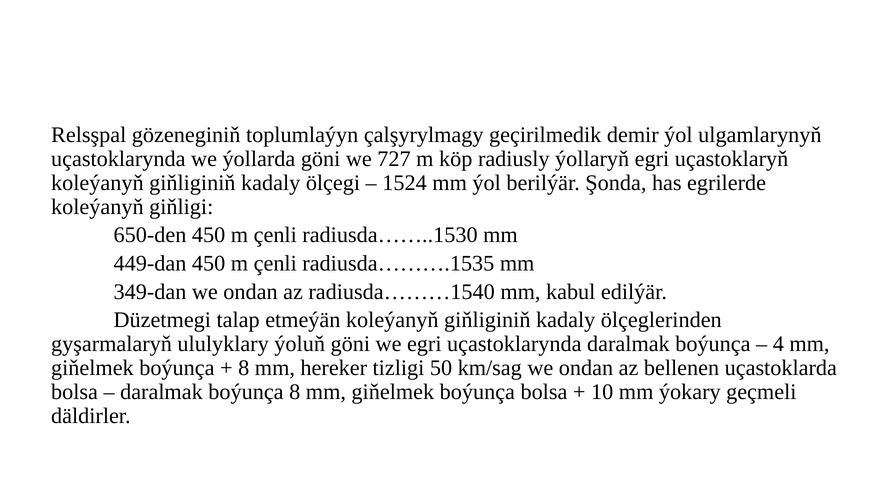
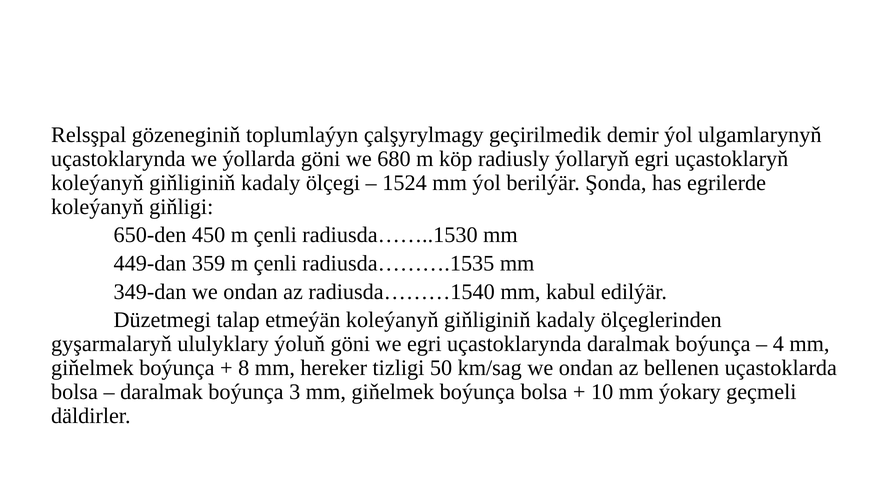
727: 727 -> 680 (394, 159)
449-dan 450: 450 -> 359 (209, 263)
boýunça 8: 8 -> 3 (295, 392)
